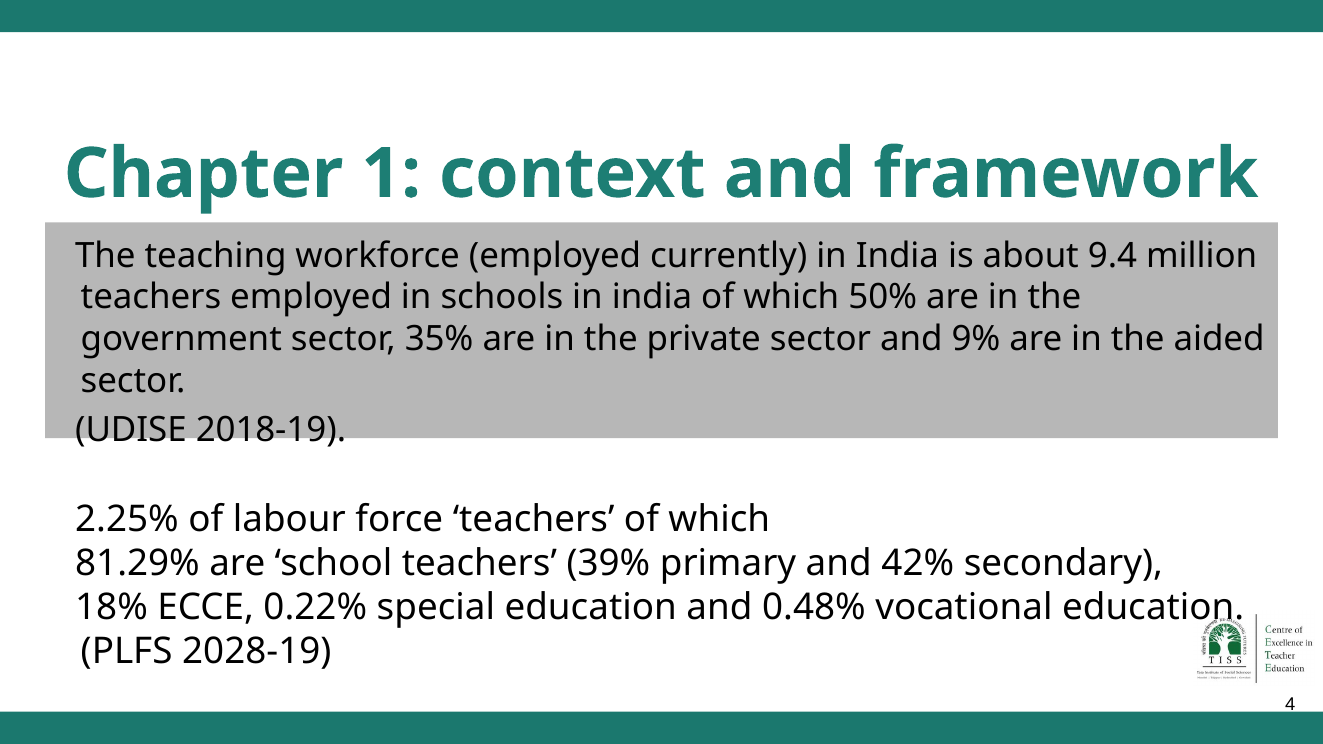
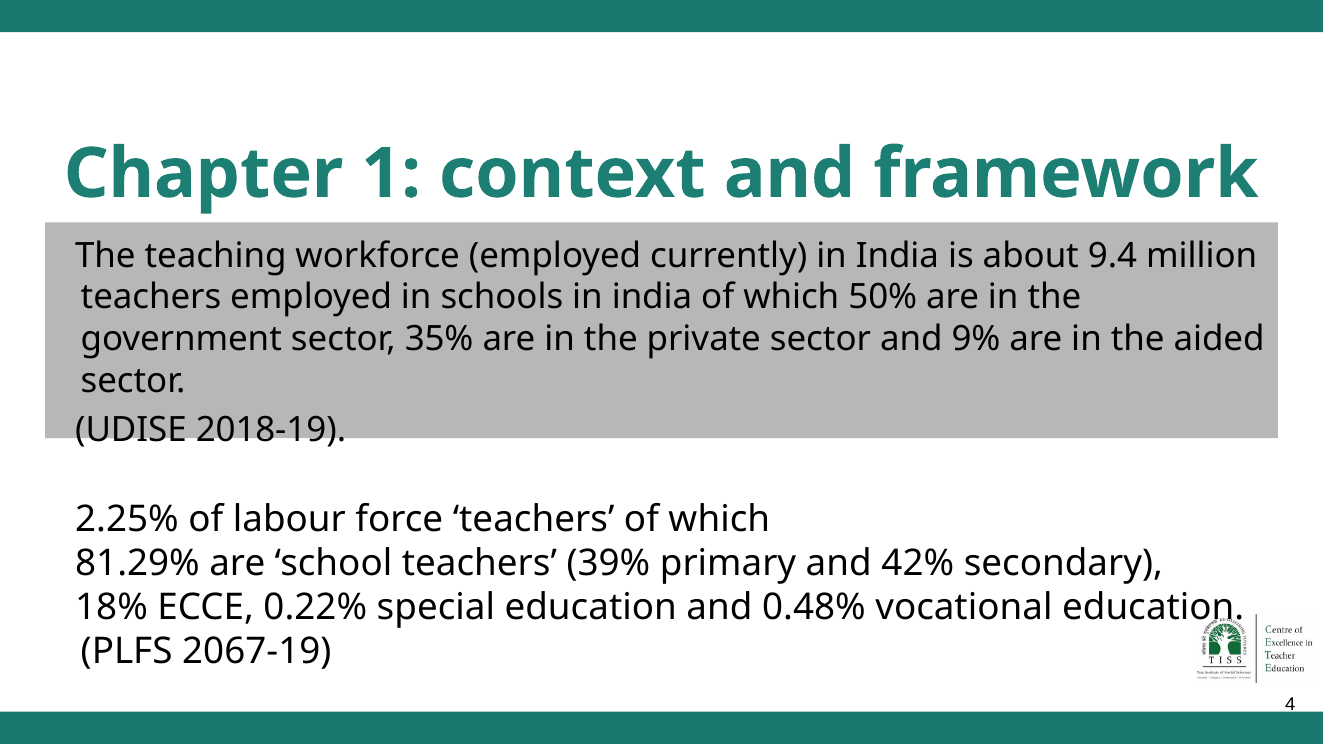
2028-19: 2028-19 -> 2067-19 (257, 652)
